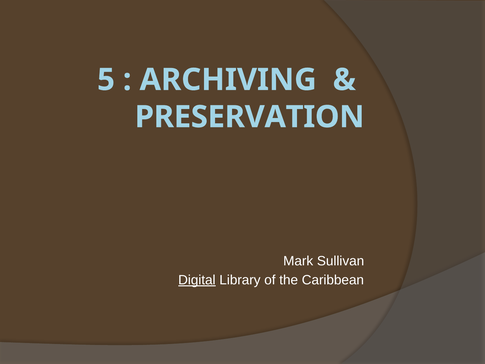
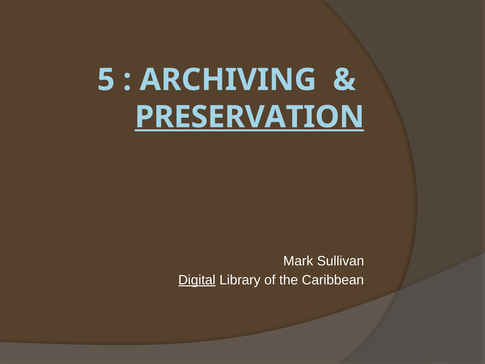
PRESERVATION underline: none -> present (250, 117)
